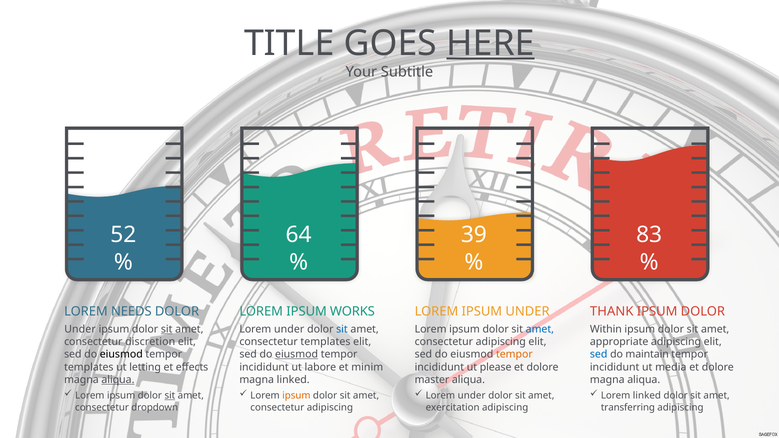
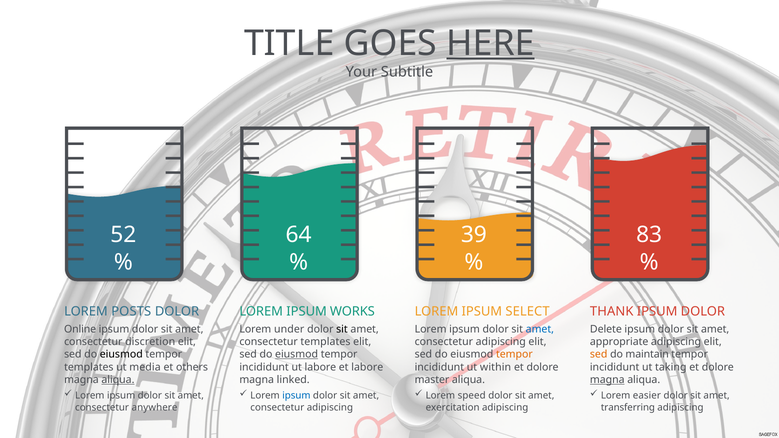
NEEDS: NEEDS -> POSTS (131, 312)
IPSUM UNDER: UNDER -> SELECT (528, 312)
Under: Under -> Online (80, 329)
sit underline: present -> none (167, 329)
sit colour: blue -> black (342, 329)
Within: Within -> Delete (606, 329)
sed colour: blue -> orange (599, 355)
letting: letting -> media (145, 367)
effects: effects -> others (192, 367)
et minim: minim -> labore (367, 367)
please: please -> within (496, 367)
media: media -> taking (671, 367)
magna underline: none -> present (607, 380)
sit underline: present -> none (170, 396)
ipsum colour: orange -> blue (296, 396)
under: under -> speed (472, 396)
Lorem linked: linked -> easier (647, 396)
dropdown: dropdown -> anywhere (155, 408)
